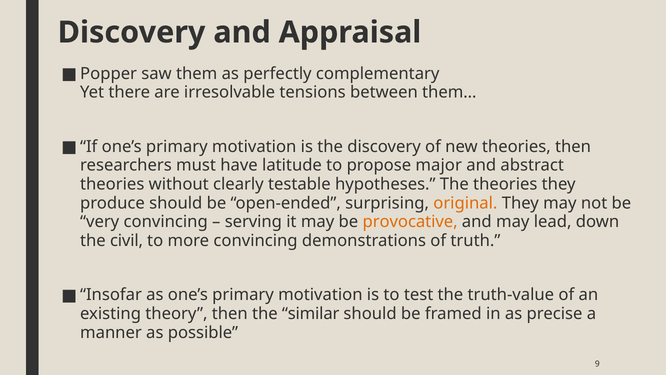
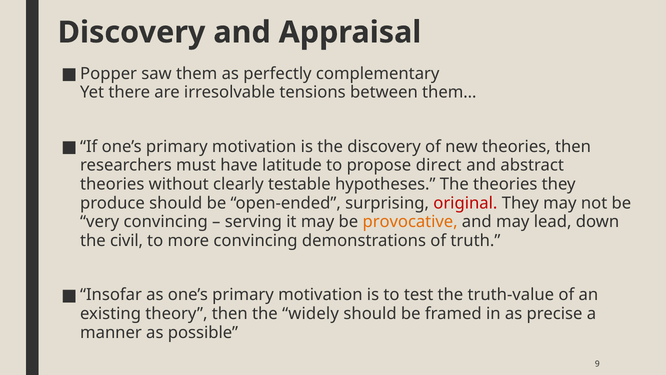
major: major -> direct (439, 165)
original colour: orange -> red (465, 203)
similar: similar -> widely (311, 313)
